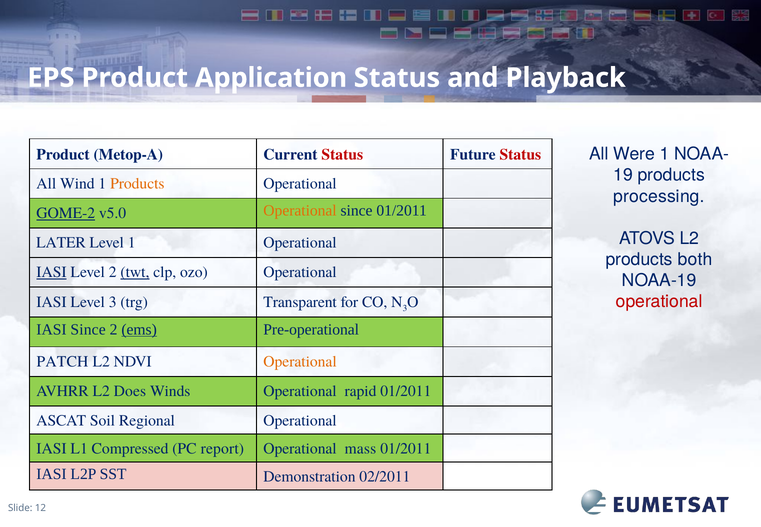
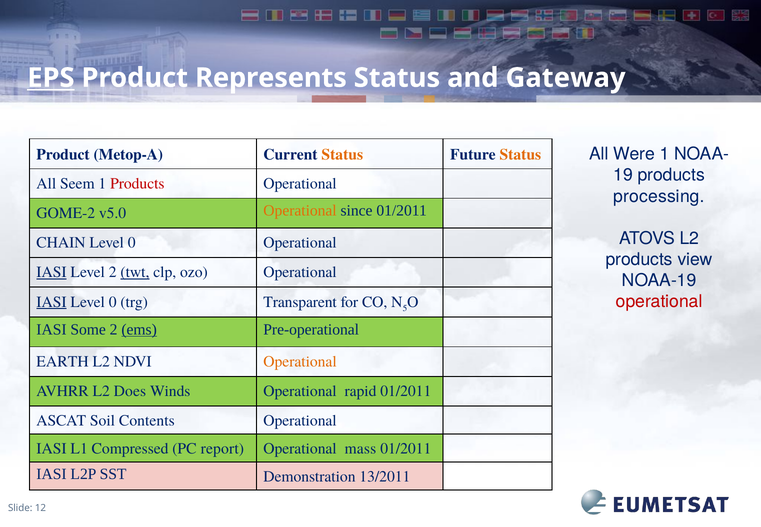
EPS underline: none -> present (51, 78)
Application: Application -> Represents (271, 78)
Playback: Playback -> Gateway (566, 78)
Status colour: red -> orange (342, 155)
Status colour: red -> orange (520, 155)
Wind: Wind -> Seem (77, 183)
Products colour: orange -> red (137, 183)
GOME-2 underline: present -> none (66, 213)
LATER: LATER -> CHAIN (61, 243)
1: 1 -> 0 (132, 243)
both: both -> view (695, 259)
IASI underline: none -> present (51, 302)
3: 3 -> 0 (113, 302)
3: 3 -> 5 (405, 308)
IASI Since: Since -> Some (88, 329)
PATCH: PATCH -> EARTH (63, 361)
Regional: Regional -> Contents (147, 421)
02/2011: 02/2011 -> 13/2011 (385, 477)
